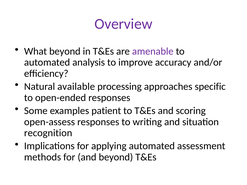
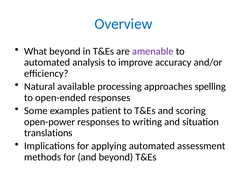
Overview colour: purple -> blue (123, 24)
specific: specific -> spelling (210, 87)
open-assess: open-assess -> open-power (50, 122)
recognition: recognition -> translations (48, 133)
